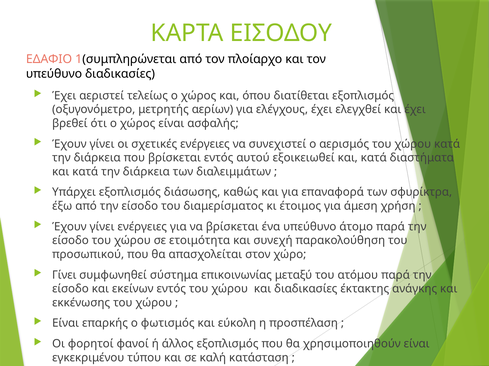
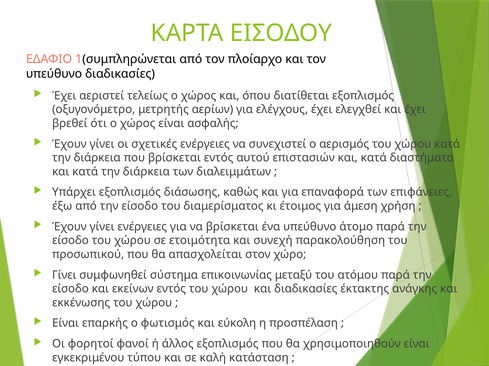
εξοικειωθεί: εξοικειωθεί -> επιστασιών (304, 158)
σφυρίκτρα: σφυρίκτρα -> επιφάνειες (421, 193)
